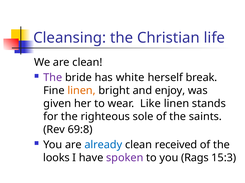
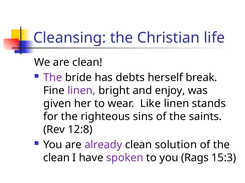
white: white -> debts (130, 78)
linen colour: orange -> purple (82, 91)
sole: sole -> sins (143, 117)
69:8: 69:8 -> 12:8 (80, 130)
already colour: blue -> purple (103, 145)
received: received -> solution (176, 145)
looks: looks -> clean (56, 158)
